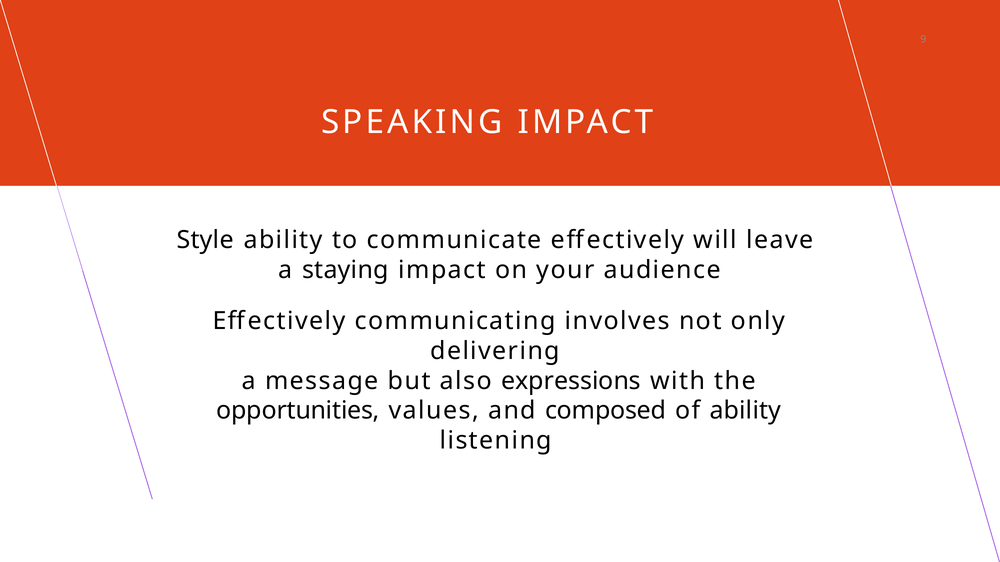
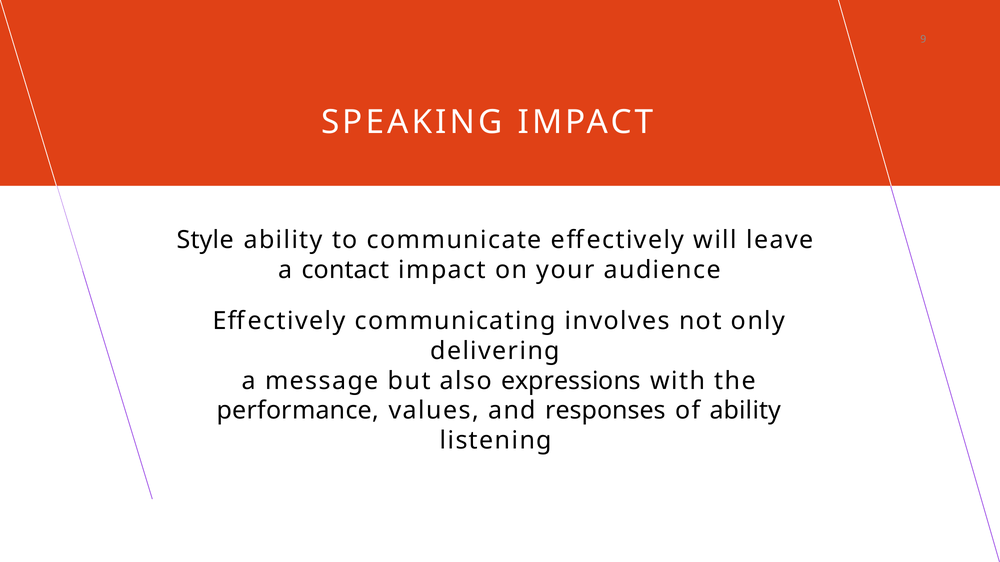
staying: staying -> contact (345, 270)
opportunities: opportunities -> performance (298, 411)
composed: composed -> responses (605, 411)
